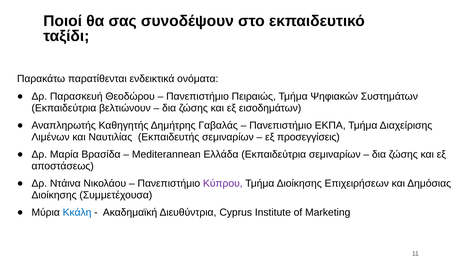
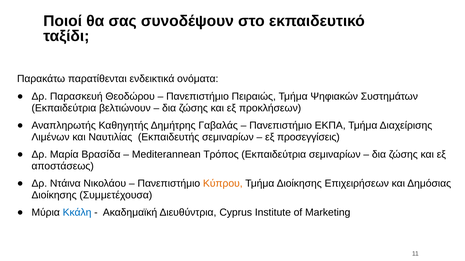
εισοδημάτων: εισοδημάτων -> προκλήσεων (270, 108)
Ελλάδα: Ελλάδα -> Τρόπος (221, 155)
Κύπρου colour: purple -> orange (223, 184)
